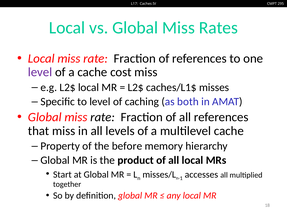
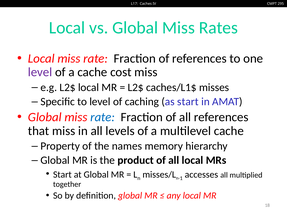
as both: both -> start (188, 102)
rate colour: black -> blue (103, 117)
before: before -> names (127, 146)
